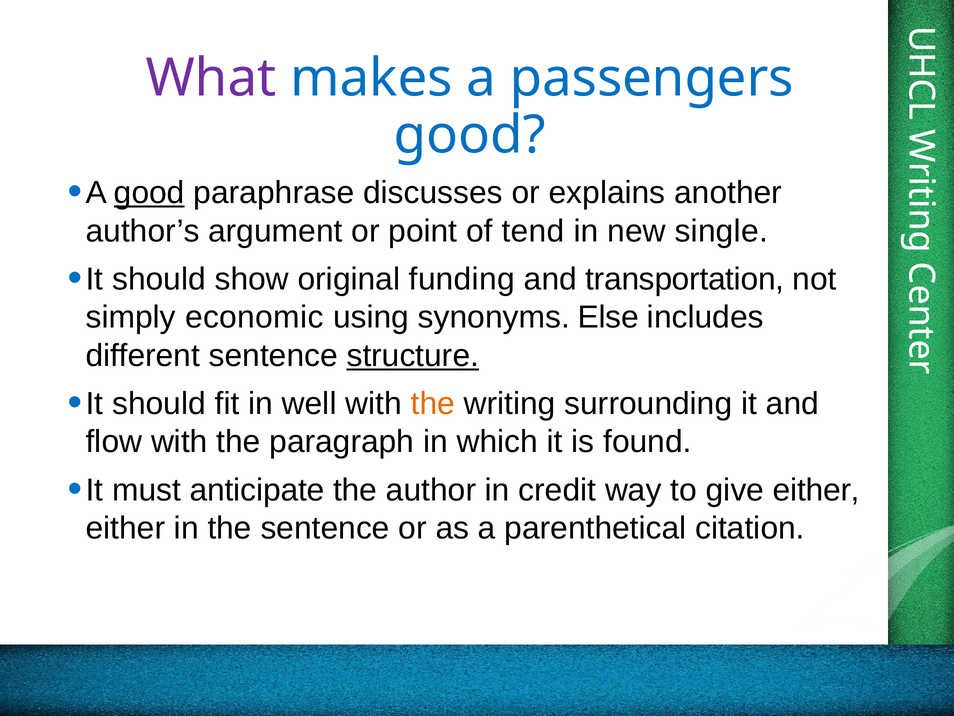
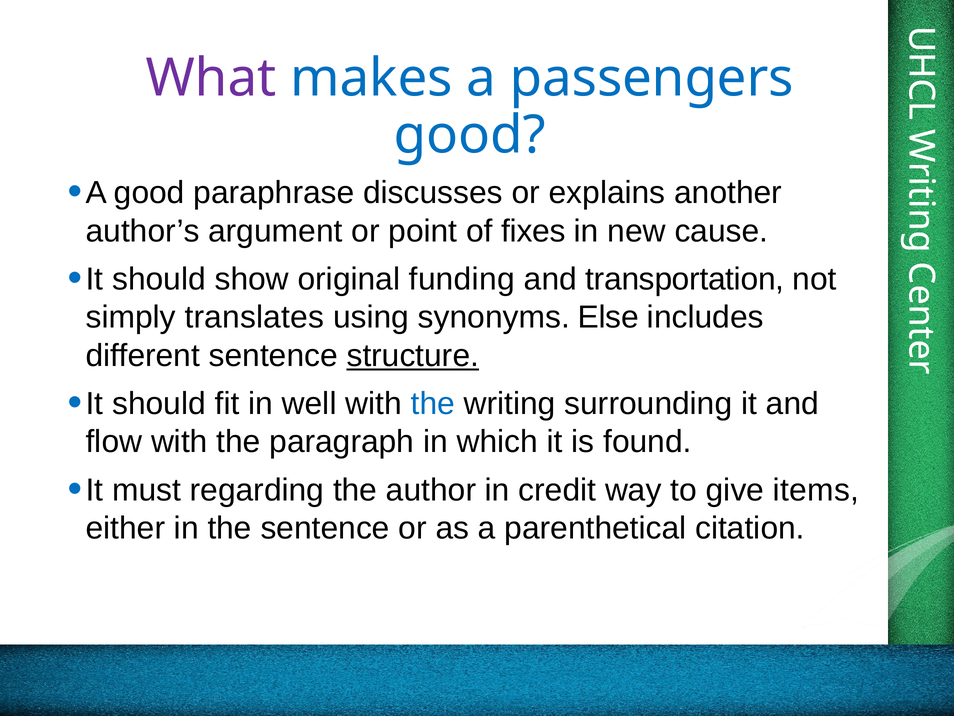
good underline: present -> none (149, 193)
tend: tend -> fixes (533, 231)
single: single -> cause (721, 231)
economic: economic -> translates (254, 317)
the colour: orange -> blue (433, 404)
anticipate: anticipate -> regarding (257, 490)
give either: either -> items (816, 490)
